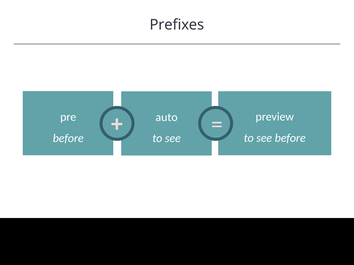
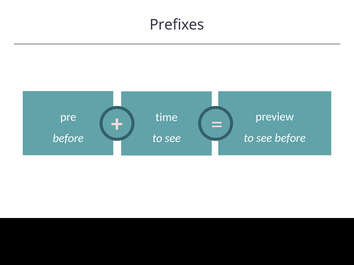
auto: auto -> time (167, 117)
